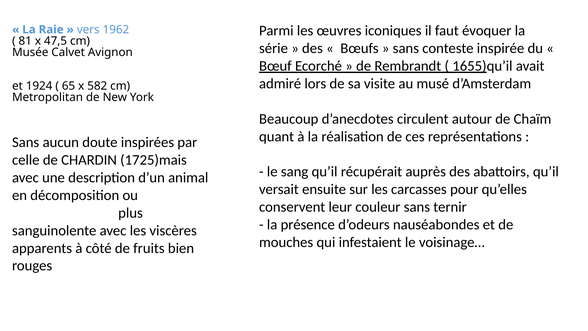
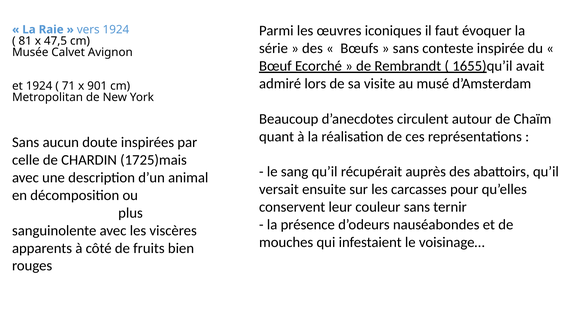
vers 1962: 1962 -> 1924 (116, 30)
65: 65 -> 71 (69, 86)
582: 582 -> 901 (97, 86)
